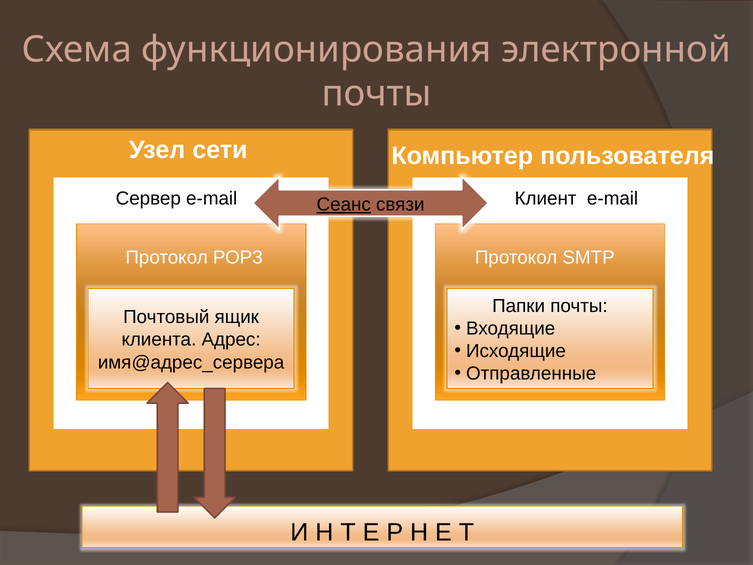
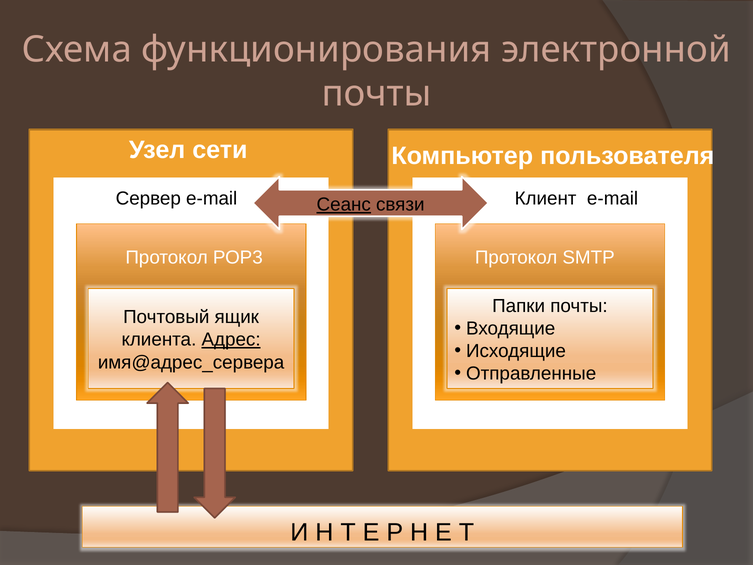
Адрес underline: none -> present (231, 340)
